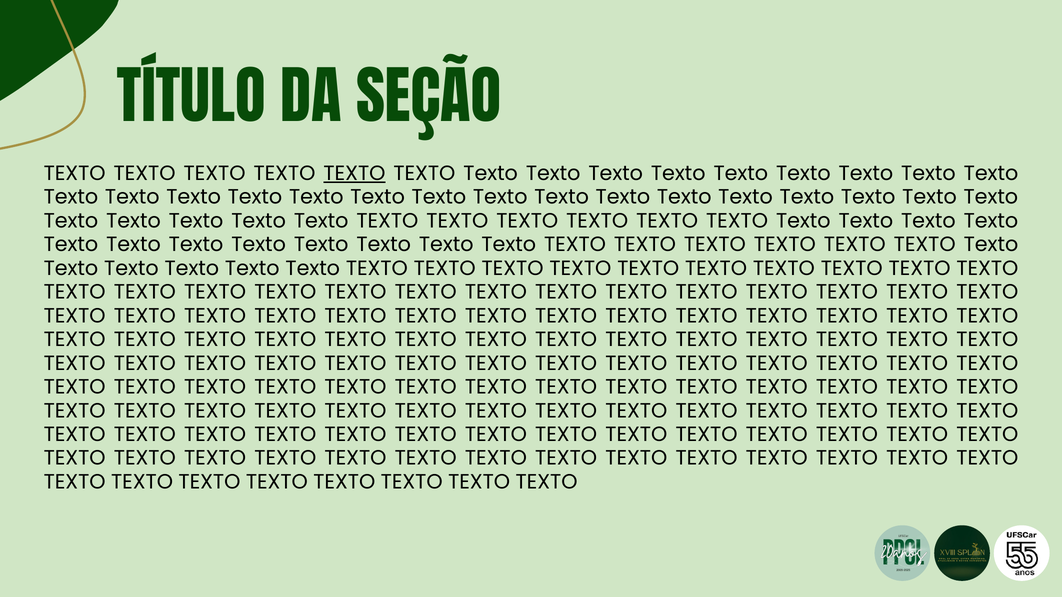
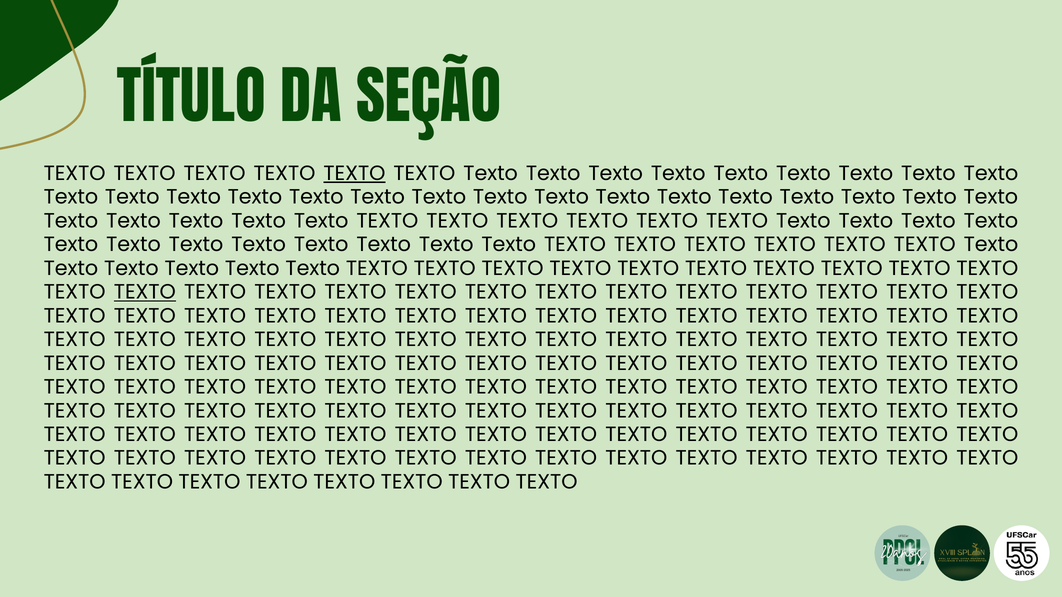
TEXTO underline: none -> present (145, 292)
